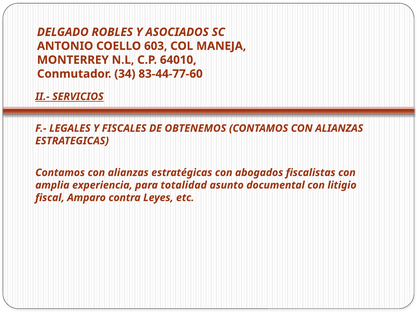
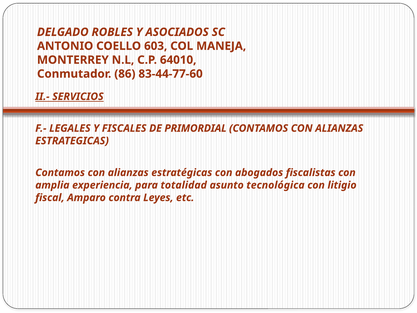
34: 34 -> 86 (125, 74)
OBTENEMOS: OBTENEMOS -> PRIMORDIAL (196, 128)
documental: documental -> tecnológica (276, 185)
